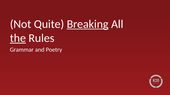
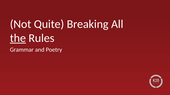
Breaking underline: present -> none (88, 24)
